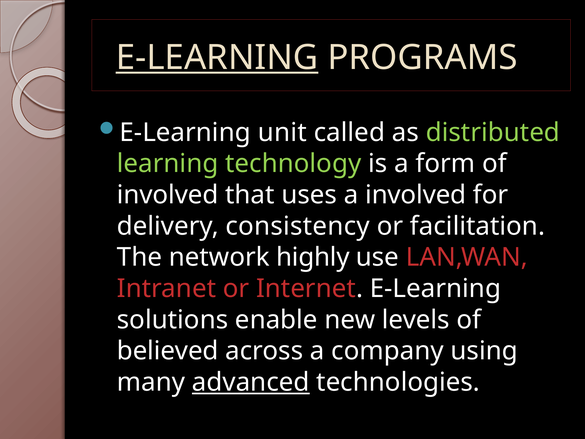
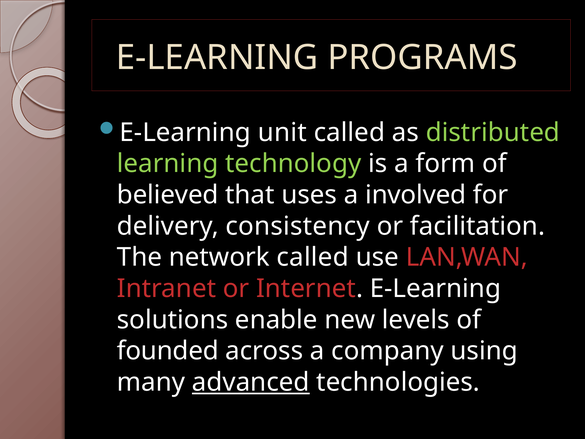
E-LEARNING underline: present -> none (217, 58)
involved: involved -> believed (168, 195)
network highly: highly -> called (313, 257)
believed: believed -> founded (168, 351)
